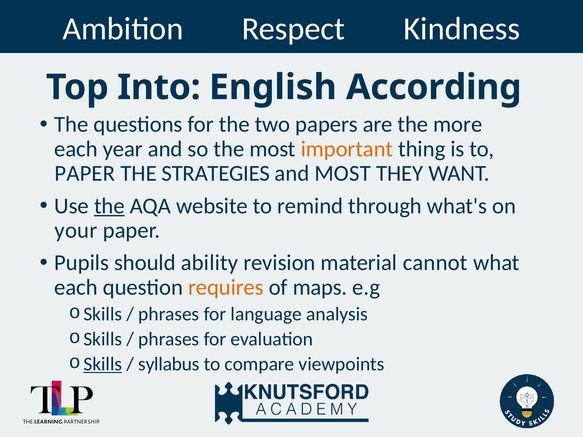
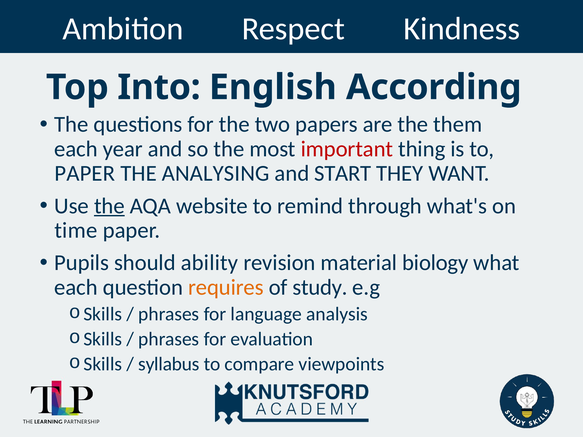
more: more -> them (458, 125)
important colour: orange -> red (347, 149)
STRATEGIES: STRATEGIES -> ANALYSING (216, 173)
and MOST: MOST -> START (343, 173)
your: your -> time (76, 230)
cannot: cannot -> biology (435, 263)
maps: maps -> study (320, 287)
Skills underline: present -> none (103, 364)
